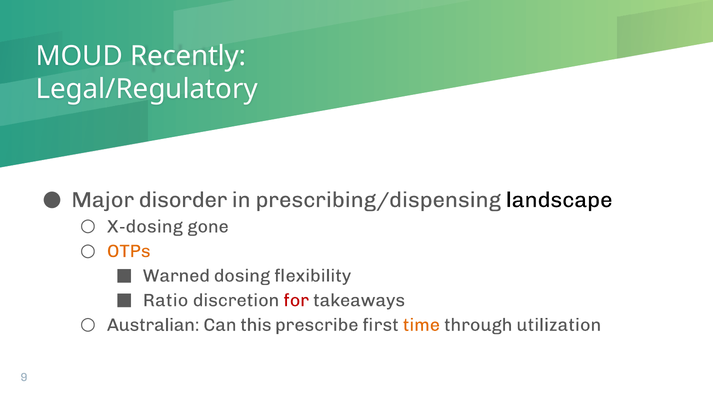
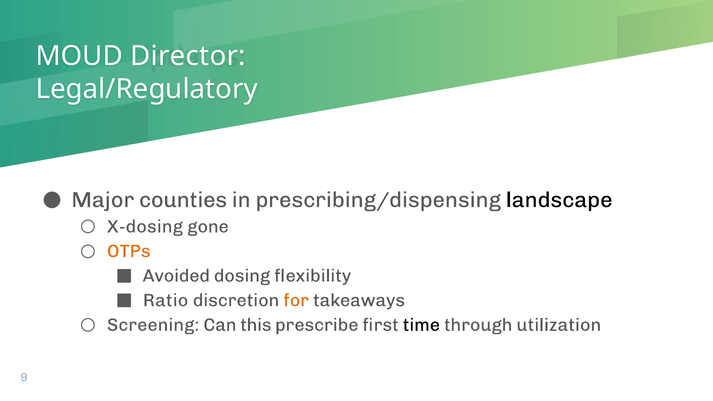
Recently: Recently -> Director (188, 56)
disorder: disorder -> counties (183, 200)
Warned: Warned -> Avoided (176, 276)
for colour: red -> orange (296, 300)
Australian: Australian -> Screening (153, 325)
time colour: orange -> black (421, 325)
